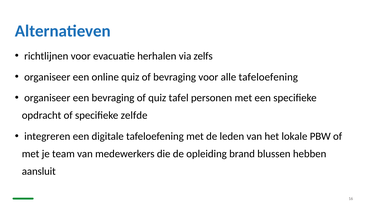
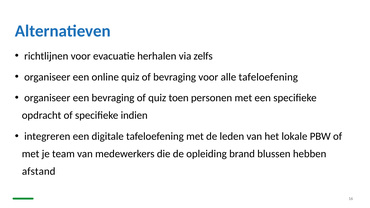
tafel: tafel -> toen (179, 98)
zelfde: zelfde -> indien (134, 115)
aansluit: aansluit -> afstand (39, 171)
